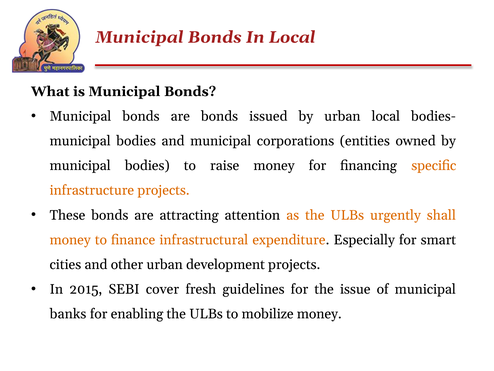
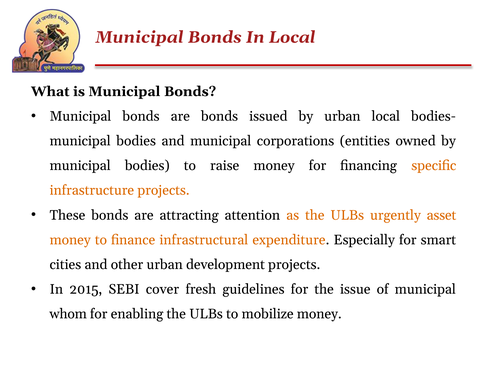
shall: shall -> asset (441, 215)
banks: banks -> whom (68, 314)
